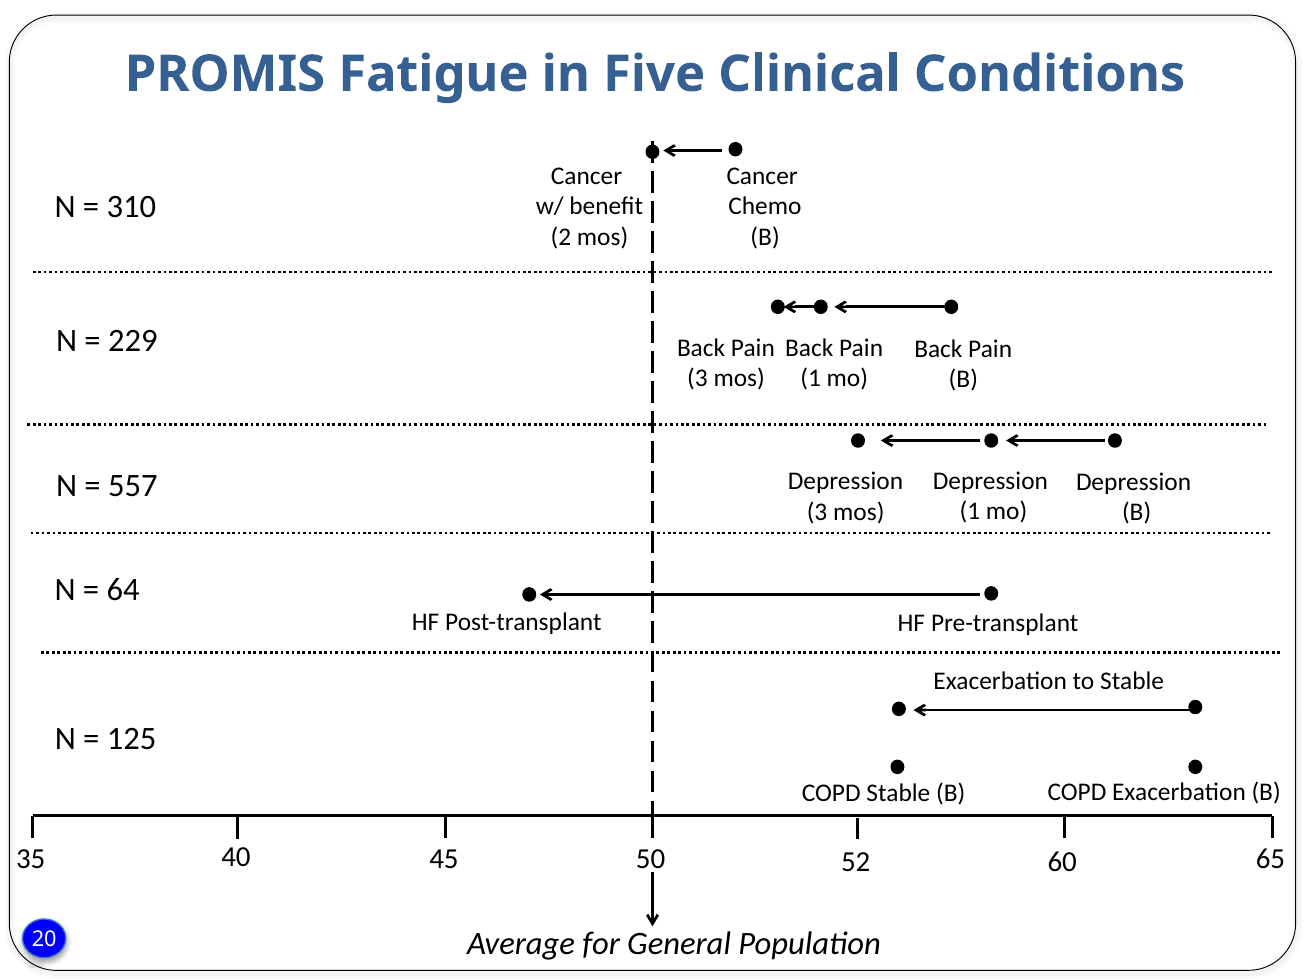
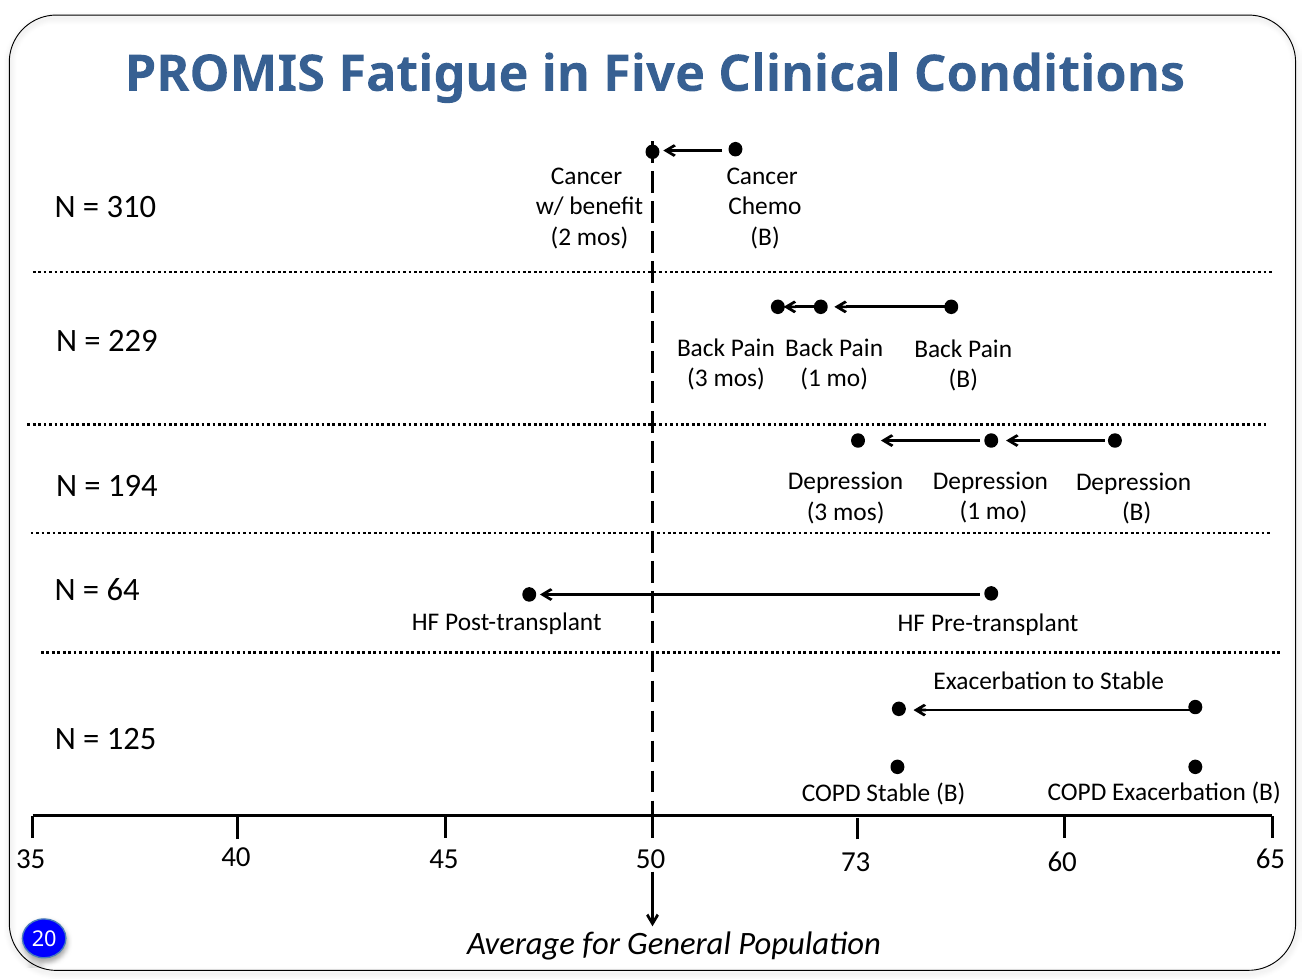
557: 557 -> 194 (133, 485)
52: 52 -> 73 (856, 861)
